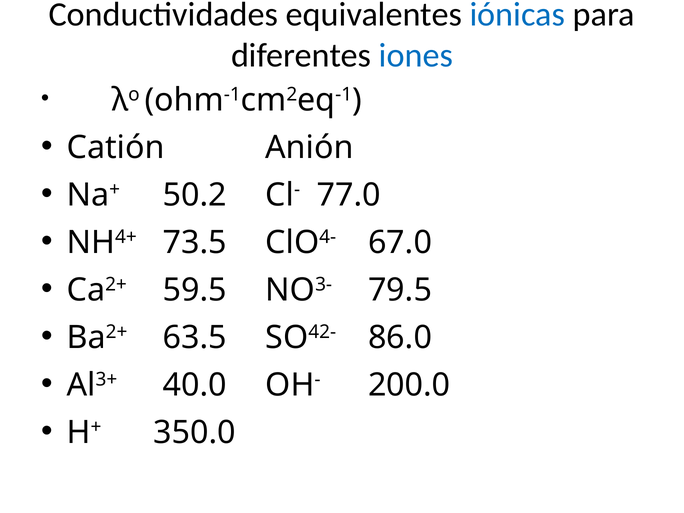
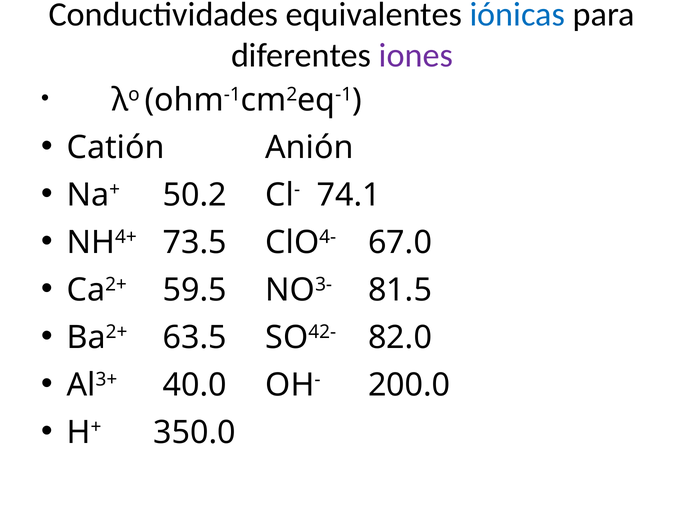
iones colour: blue -> purple (416, 55)
77.0: 77.0 -> 74.1 (349, 195)
79.5: 79.5 -> 81.5 (400, 290)
86.0: 86.0 -> 82.0 (400, 337)
